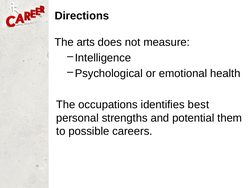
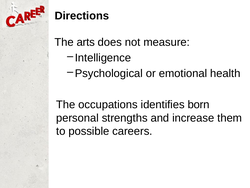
best: best -> born (199, 104)
potential: potential -> increase (193, 118)
